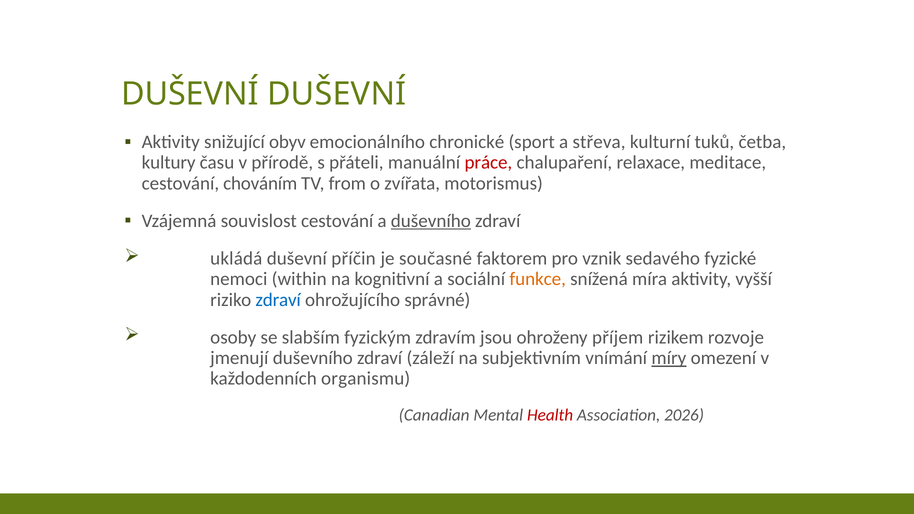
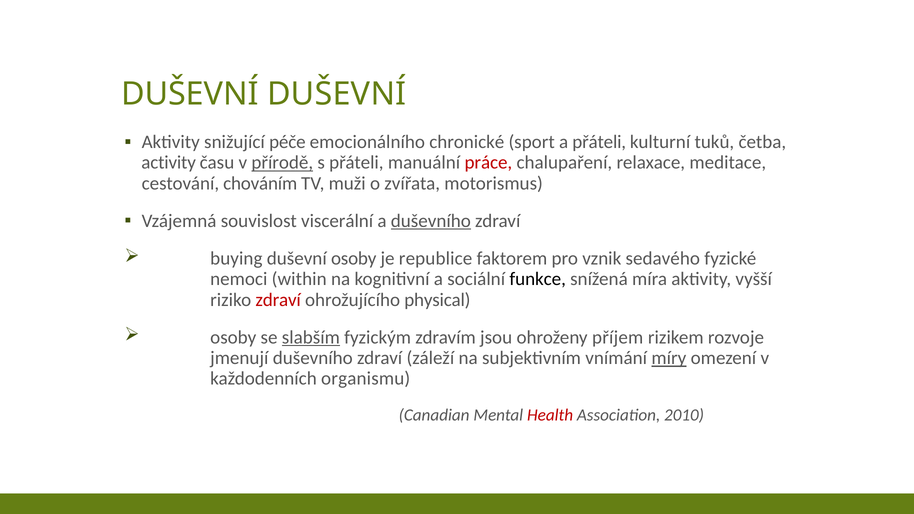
obyv: obyv -> péče (287, 142)
a střeva: střeva -> přáteli (599, 142)
kultury: kultury -> activity (169, 163)
přírodě underline: none -> present (282, 163)
from: from -> muži (347, 183)
souvislost cestování: cestování -> viscerální (337, 221)
ukládá: ukládá -> buying (236, 259)
duševní příčin: příčin -> osoby (354, 259)
současné: současné -> republice (436, 259)
funkce colour: orange -> black (538, 279)
zdraví colour: blue -> red (278, 300)
správné: správné -> physical (437, 300)
slabším underline: none -> present (311, 338)
2026: 2026 -> 2010 (684, 415)
